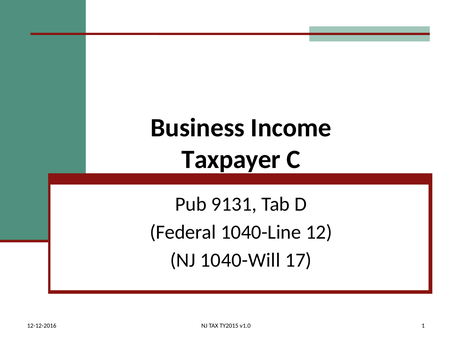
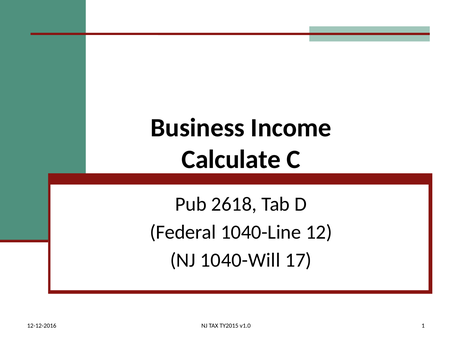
Taxpayer: Taxpayer -> Calculate (231, 159)
9131: 9131 -> 2618 (234, 204)
